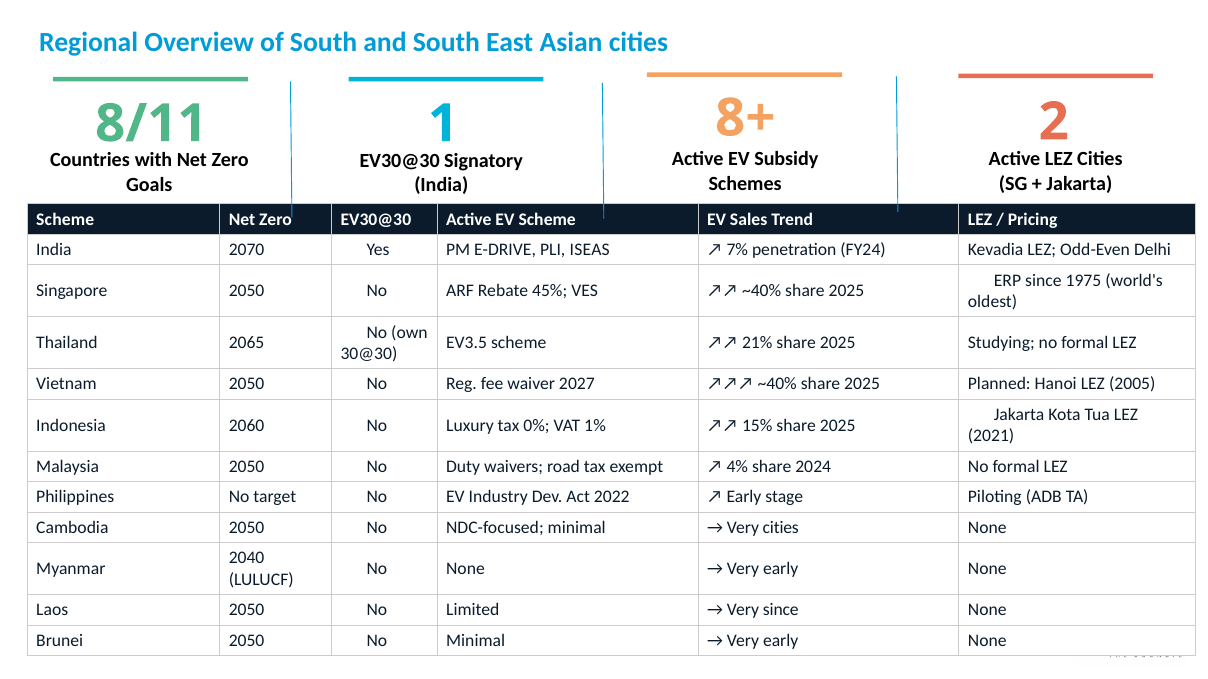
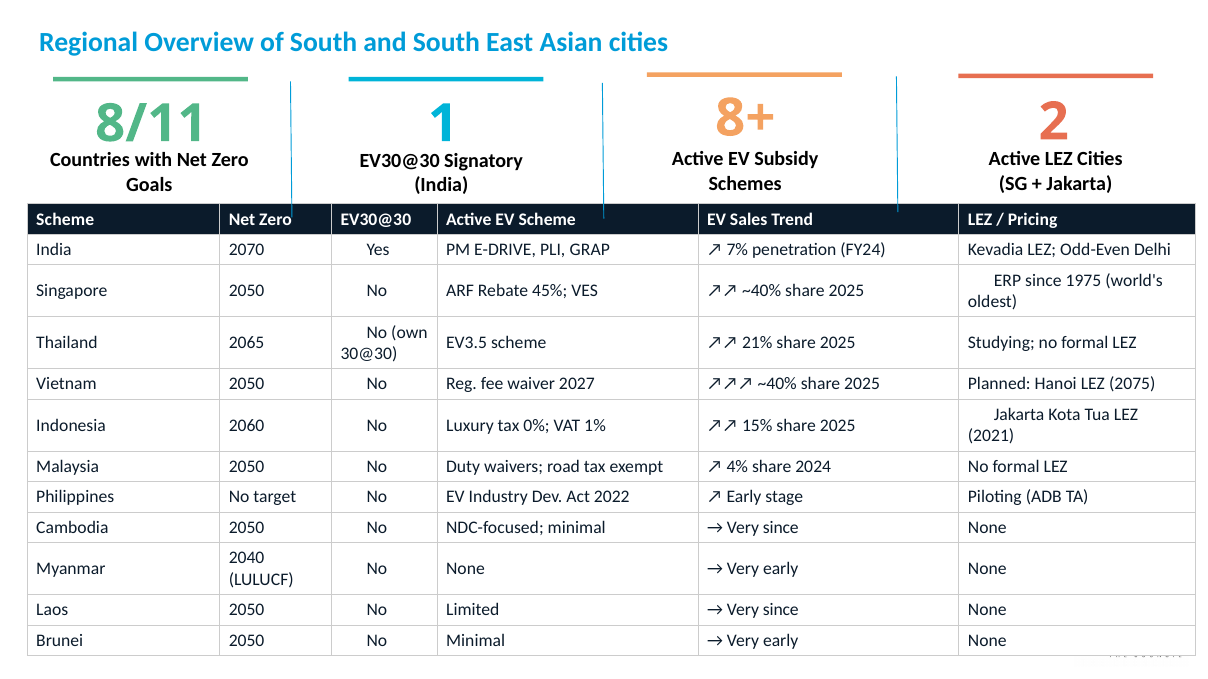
ISEAS: ISEAS -> GRAP (590, 250)
2005: 2005 -> 2075 (1132, 384)
cities: cities -> since (781, 528)
